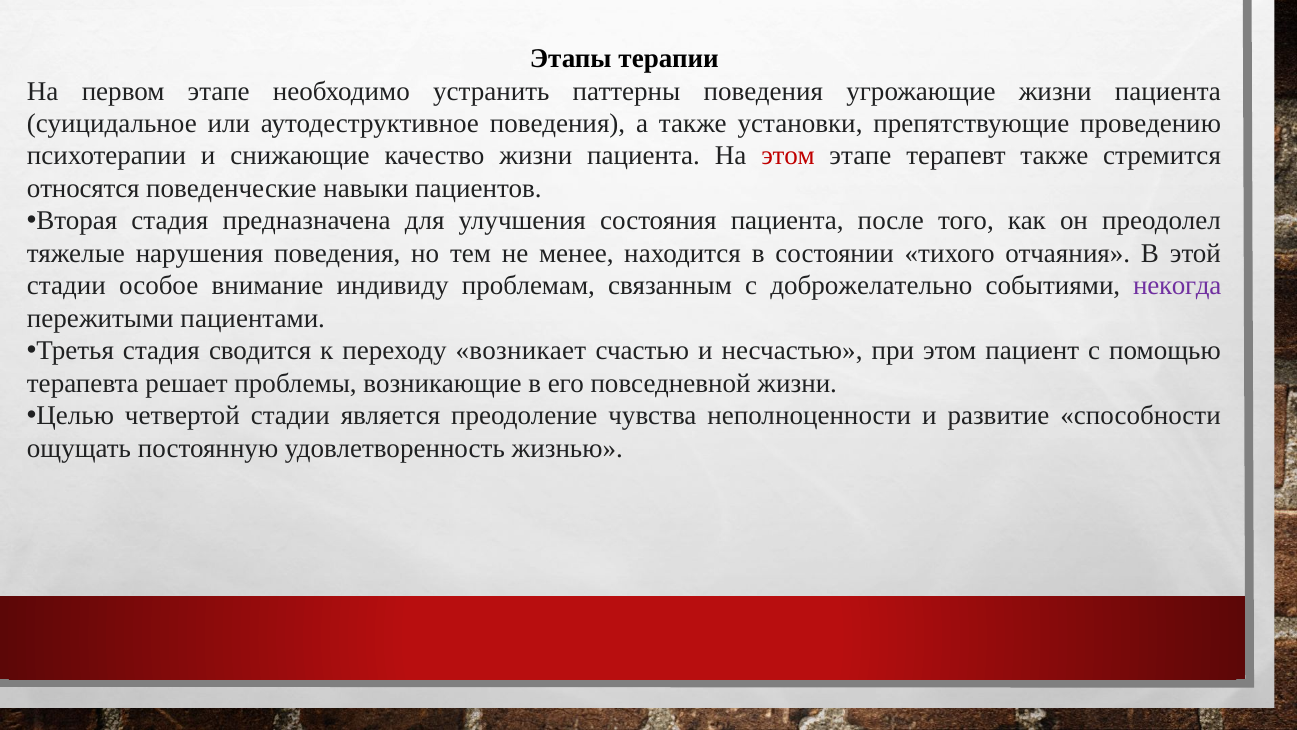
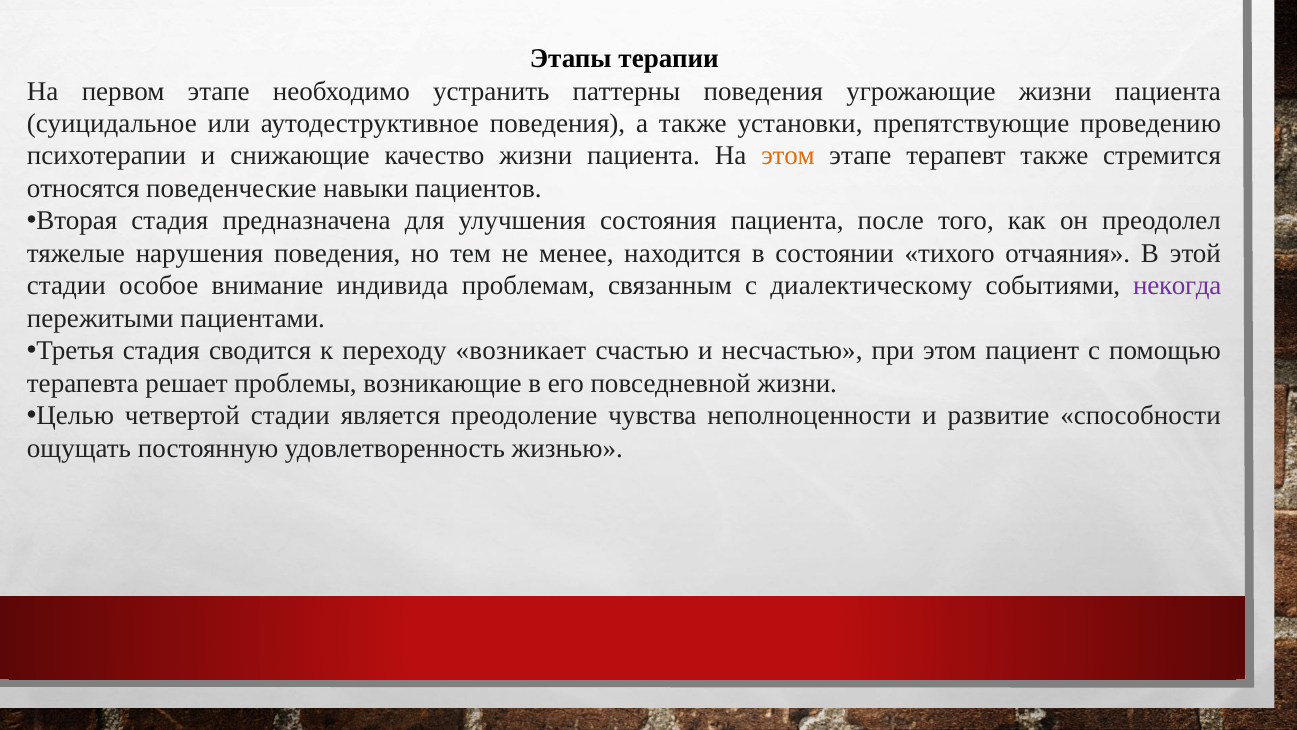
этом colour: red -> orange (788, 156)
индивиду: индивиду -> индивида (392, 286)
доброжелательно: доброжелательно -> диалектическому (871, 286)
